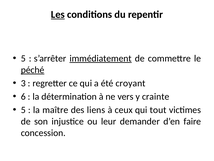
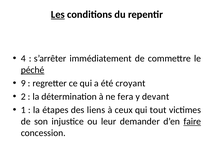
5: 5 -> 4 (23, 58)
immédiatement underline: present -> none (101, 58)
3: 3 -> 9 (23, 83)
6: 6 -> 2 (23, 96)
vers: vers -> fera (125, 96)
crainte: crainte -> devant (156, 96)
5: 5 -> 1 (23, 110)
maître: maître -> étapes (55, 110)
faire underline: none -> present (192, 121)
